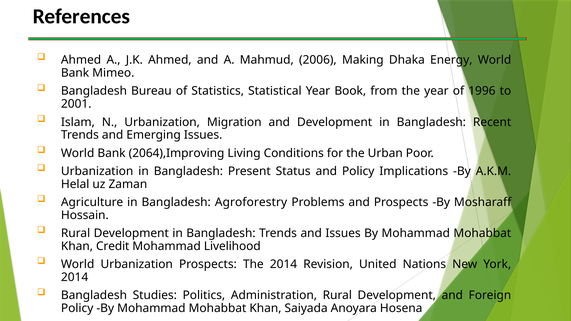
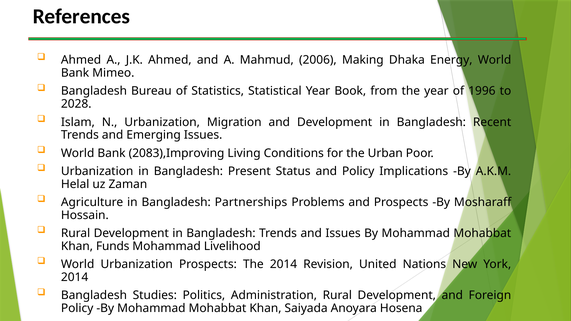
2001: 2001 -> 2028 (76, 104)
2064),Improving: 2064),Improving -> 2083),Improving (177, 153)
Agroforestry: Agroforestry -> Partnerships (251, 202)
Credit: Credit -> Funds (113, 246)
